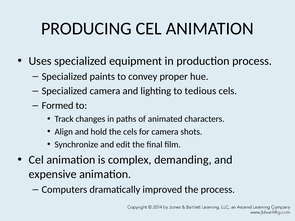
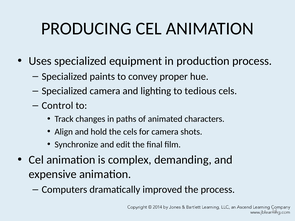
Formed: Formed -> Control (57, 106)
